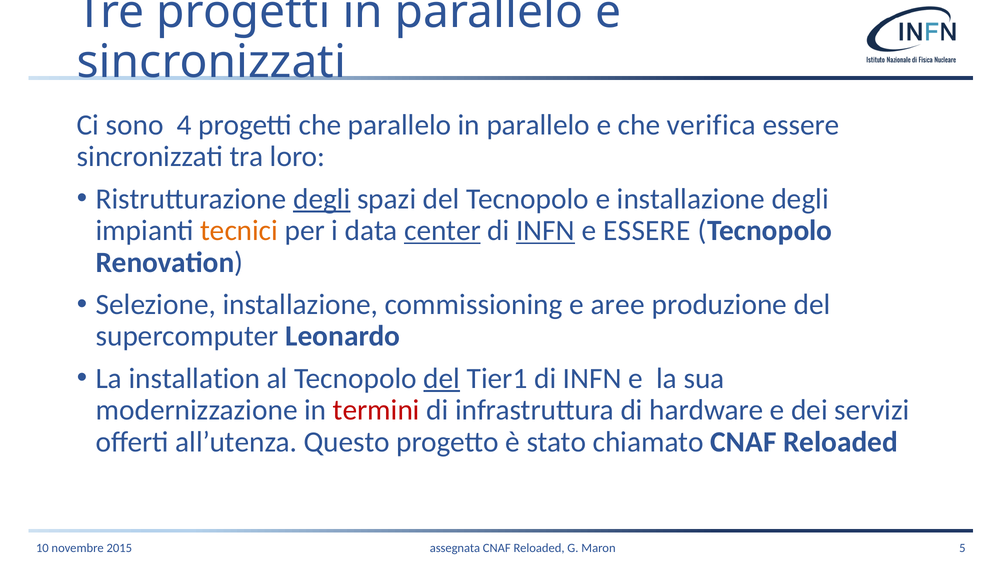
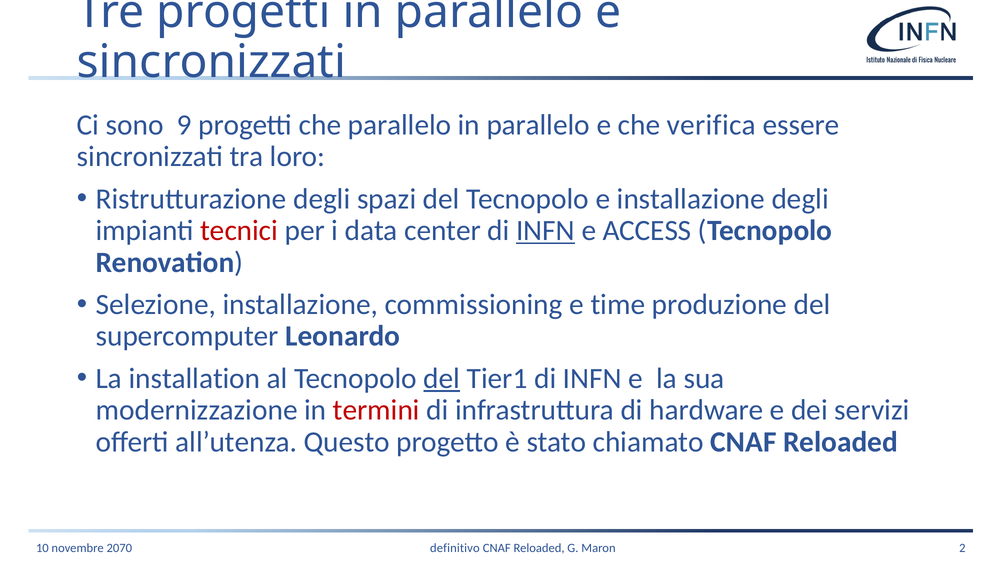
4: 4 -> 9 (184, 125)
degli underline: present -> none (322, 199)
tecnici colour: orange -> red (239, 231)
center underline: present -> none (443, 231)
e ESSERE: ESSERE -> ACCESS (647, 231)
aree: aree -> time (618, 305)
assegnata: assegnata -> definitivo (455, 548)
5: 5 -> 2 (962, 548)
2015: 2015 -> 2070 (119, 548)
